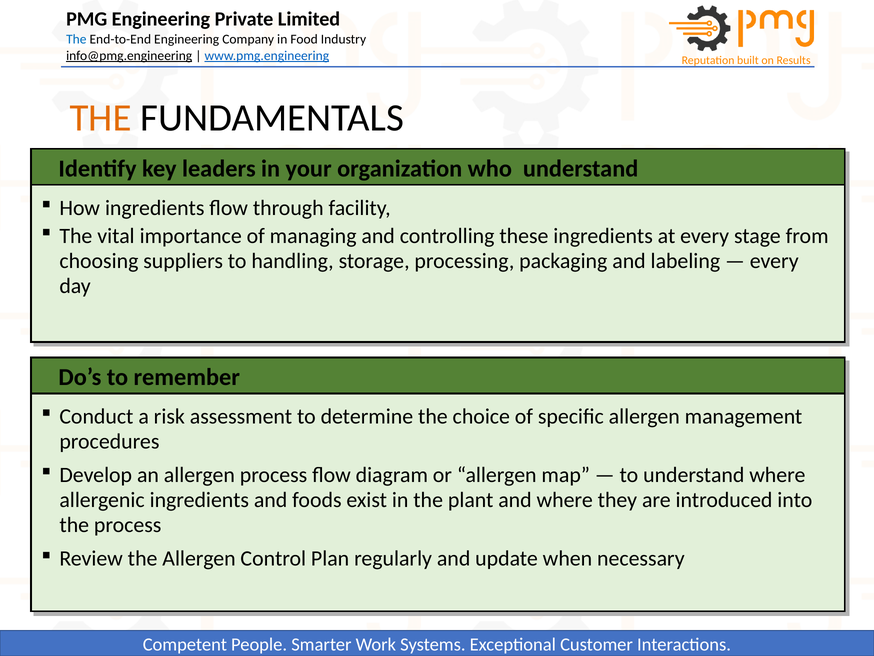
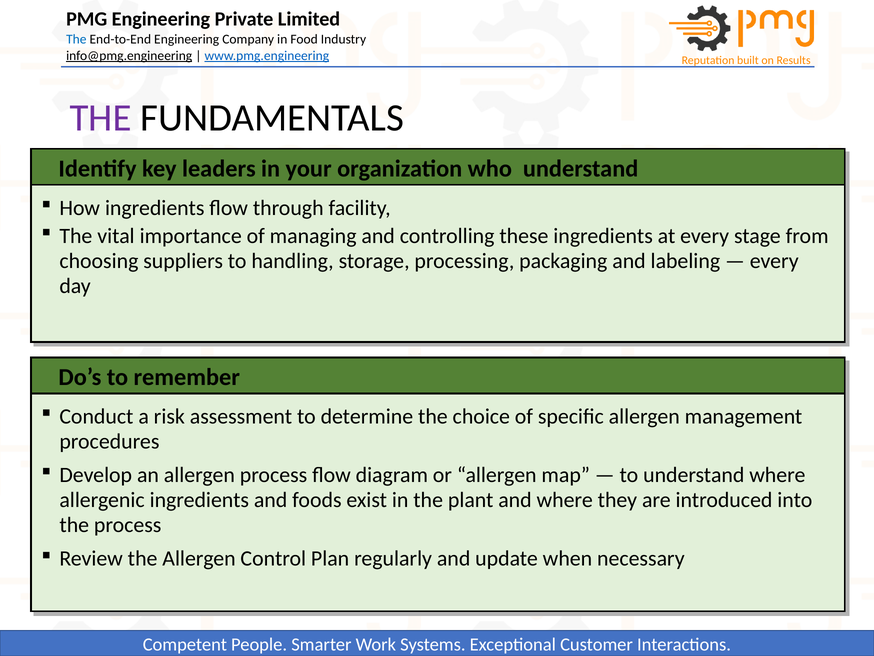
THE colour: orange -> purple (101, 118)
